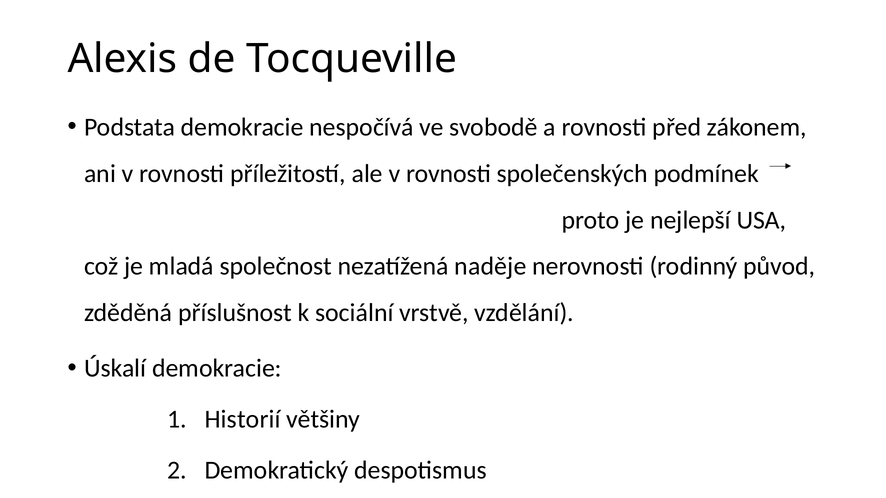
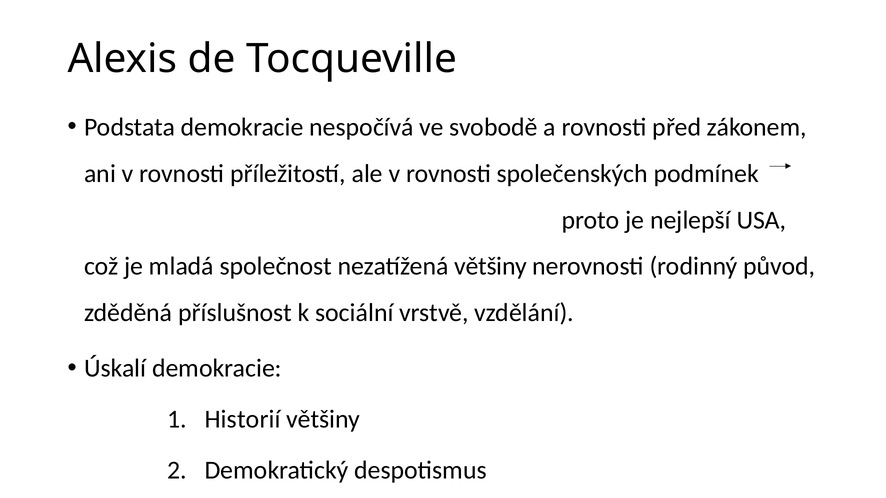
nezatížená naděje: naděje -> většiny (491, 267)
